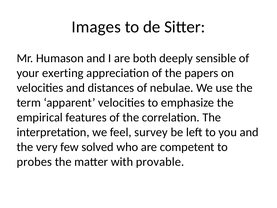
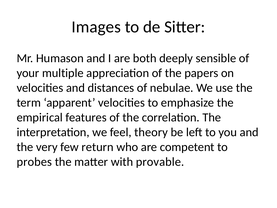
exerting: exerting -> multiple (63, 73)
survey: survey -> theory (151, 132)
solved: solved -> return (98, 147)
